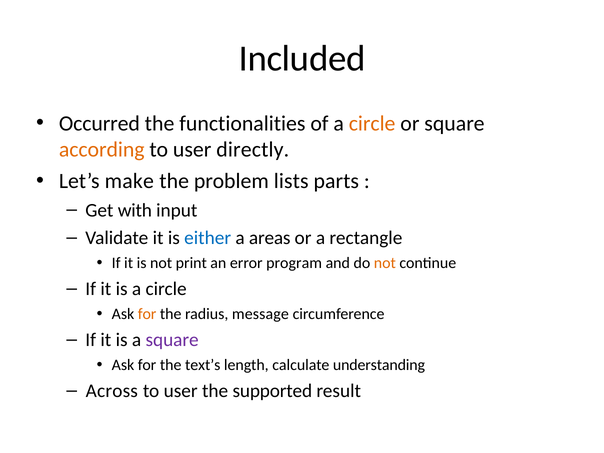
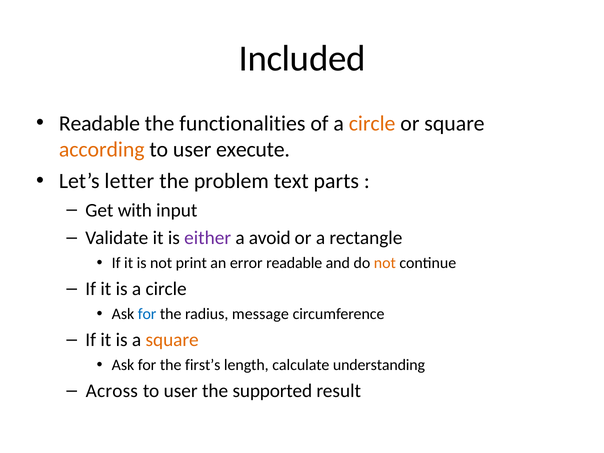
Occurred: Occurred -> Readable (99, 123)
directly: directly -> execute (253, 149)
make: make -> letter (129, 181)
lists: lists -> text (291, 181)
either colour: blue -> purple (208, 238)
areas: areas -> avoid (270, 238)
error program: program -> readable (294, 263)
for colour: orange -> blue (147, 314)
square colour: purple -> orange (172, 340)
text’s: text’s -> first’s (203, 365)
